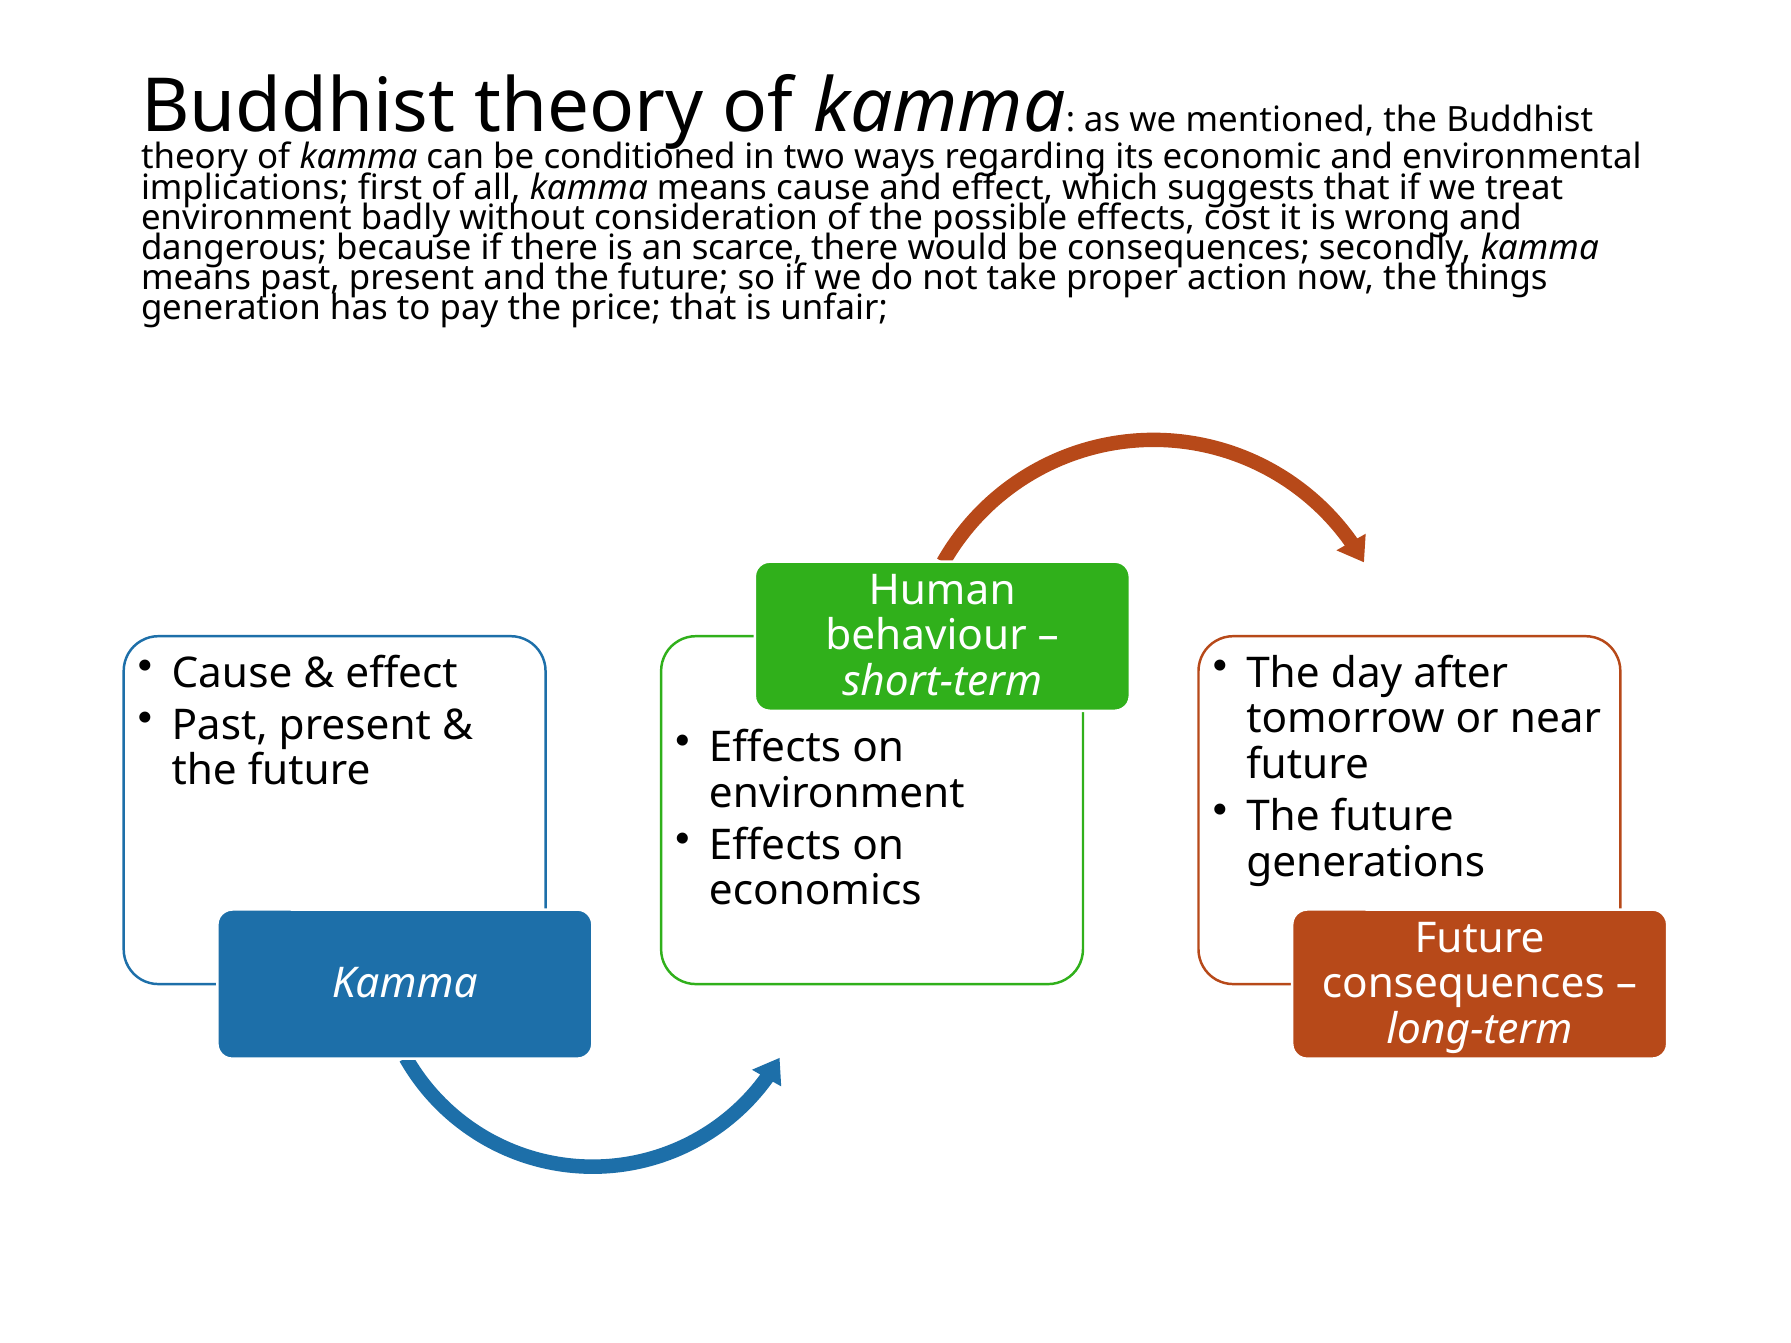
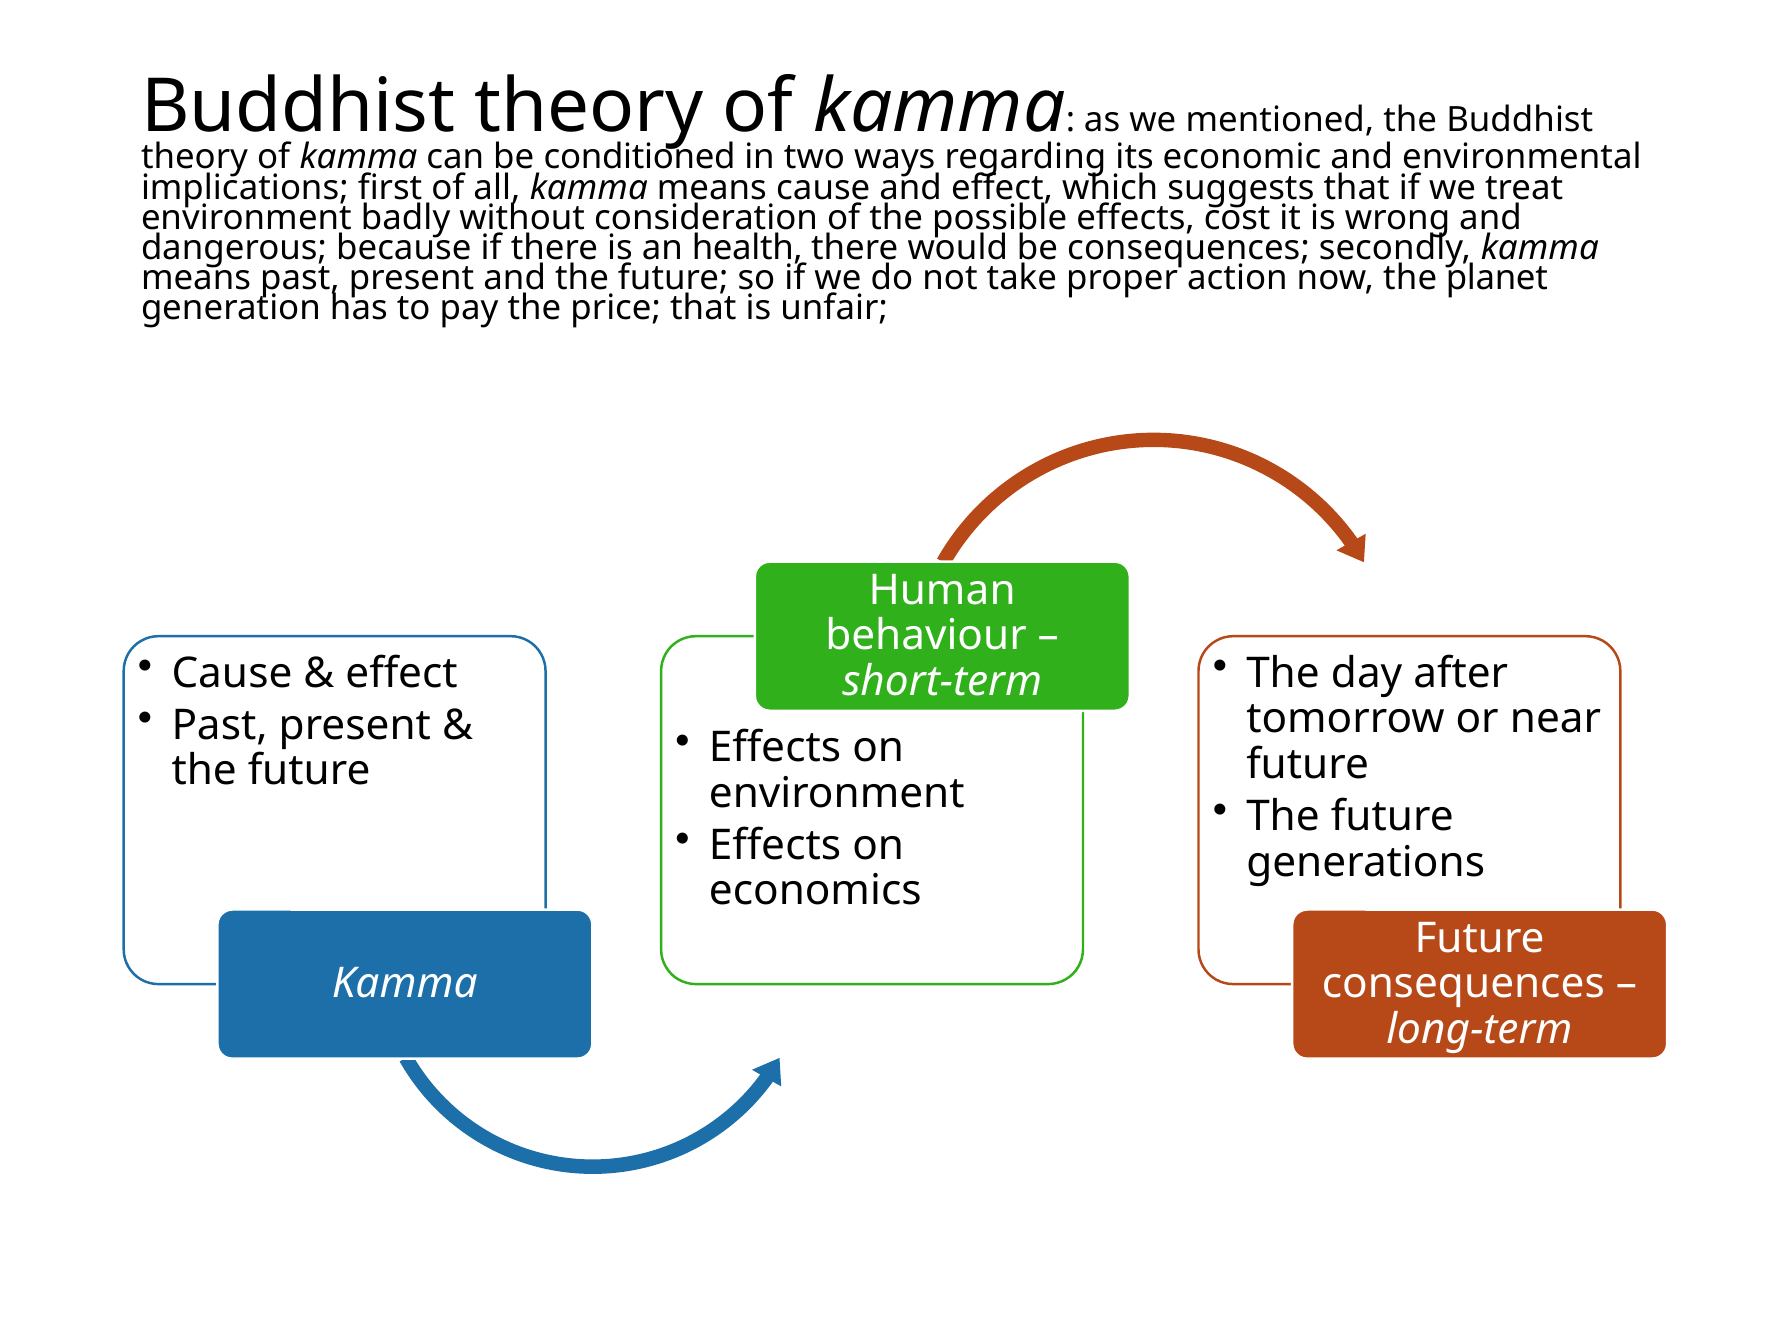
scarce: scarce -> health (747, 248)
things: things -> planet (1497, 278)
